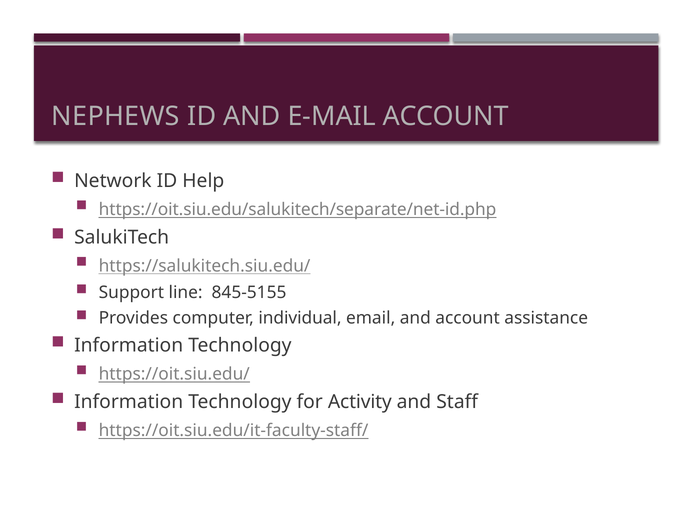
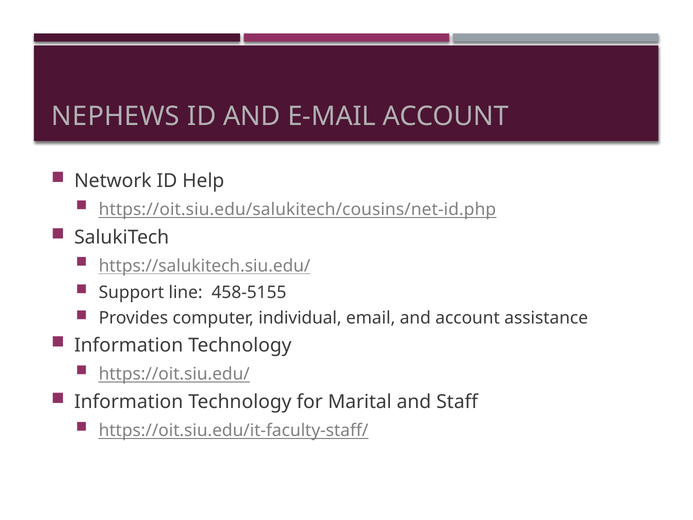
https://oit.siu.edu/salukitech/separate/net-id.php: https://oit.siu.edu/salukitech/separate/net-id.php -> https://oit.siu.edu/salukitech/cousins/net-id.php (297, 209)
845-5155: 845-5155 -> 458-5155 (249, 292)
Activity: Activity -> Marital (360, 402)
